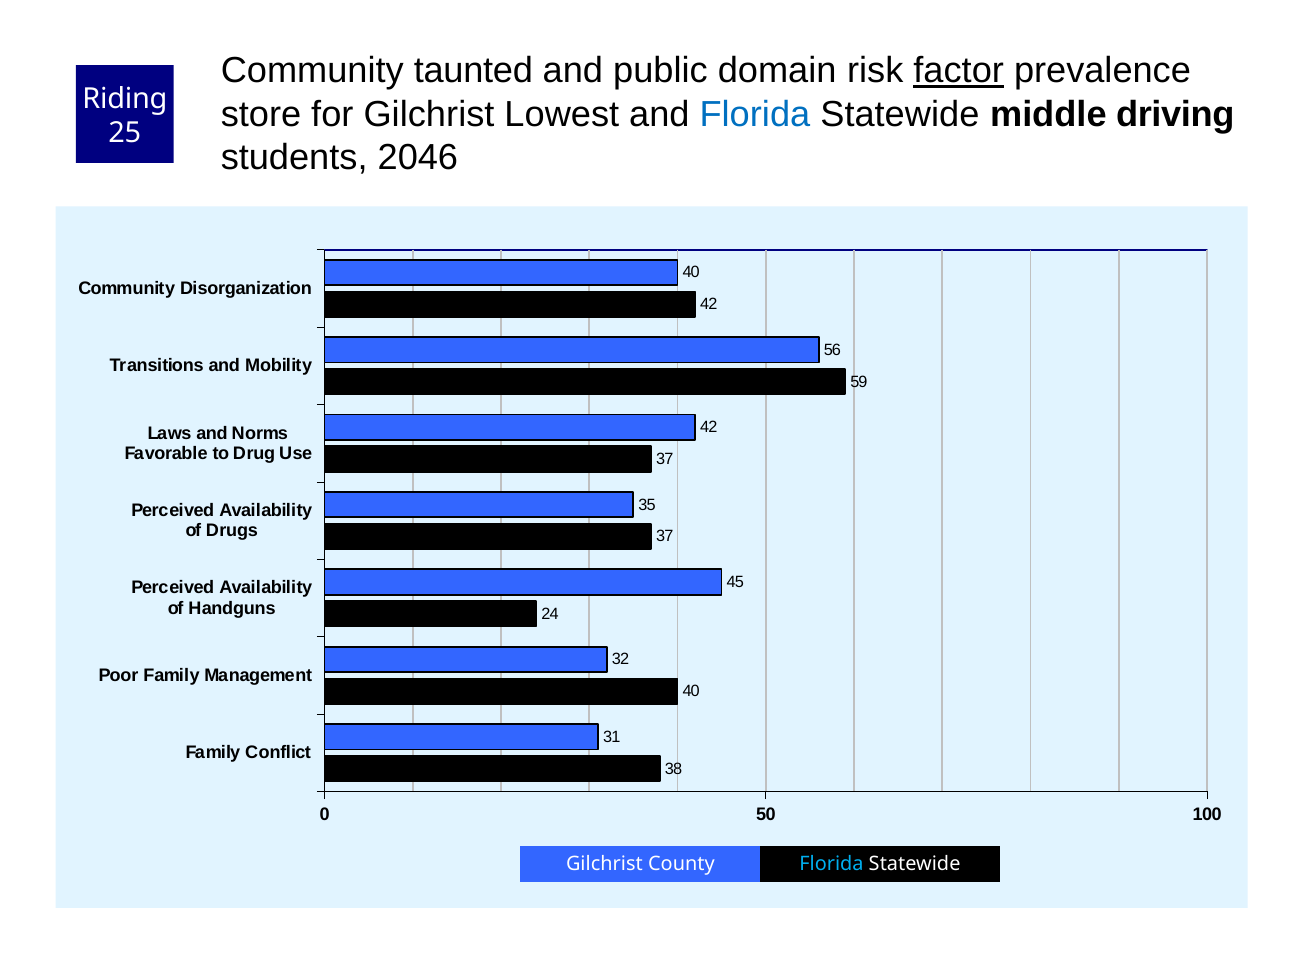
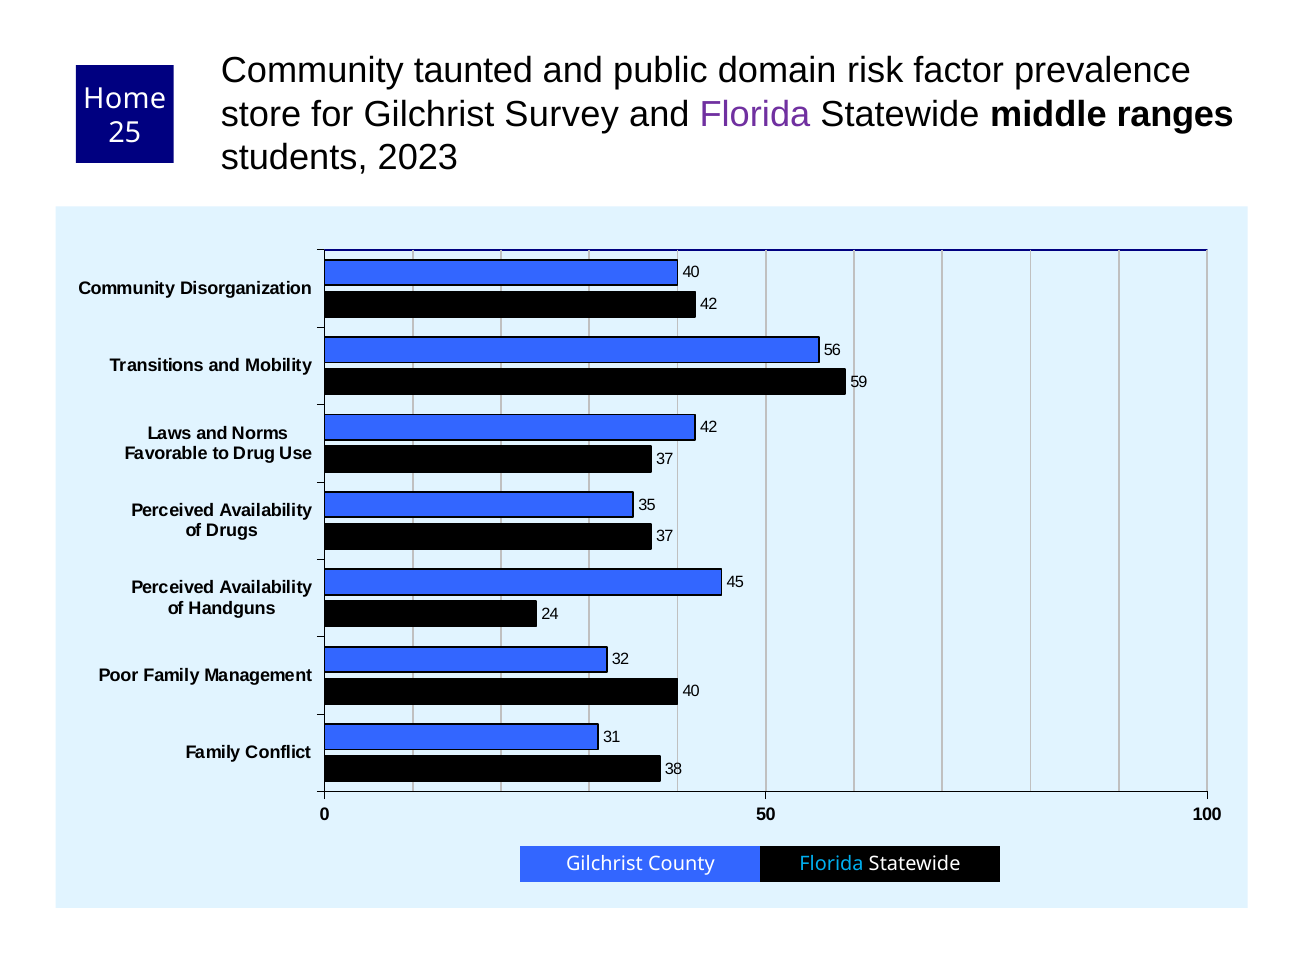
factor underline: present -> none (959, 71)
Riding: Riding -> Home (125, 99)
Lowest: Lowest -> Survey (562, 114)
Florida colour: blue -> purple (755, 114)
driving: driving -> ranges (1175, 114)
2046: 2046 -> 2023 (418, 158)
